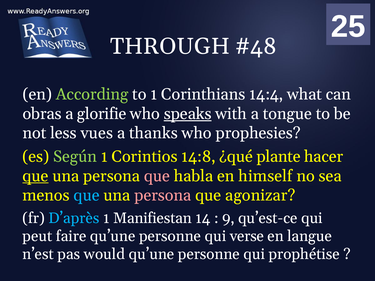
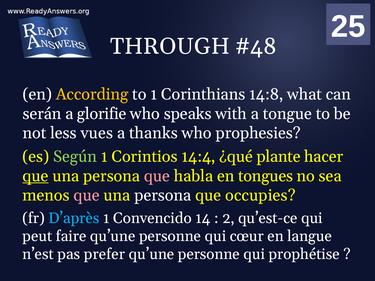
According colour: light green -> yellow (92, 94)
14:4: 14:4 -> 14:8 (266, 94)
obras: obras -> serán (42, 114)
speaks underline: present -> none (188, 114)
14:8: 14:8 -> 14:4 (198, 157)
himself: himself -> tongues (266, 176)
que colour: light blue -> pink (87, 195)
persona colour: pink -> white (163, 195)
agonizar: agonizar -> occupies (260, 195)
Manifiestan: Manifiestan -> Convencido (152, 218)
9: 9 -> 2 (228, 218)
verse: verse -> cœur (247, 236)
would: would -> prefer (104, 254)
